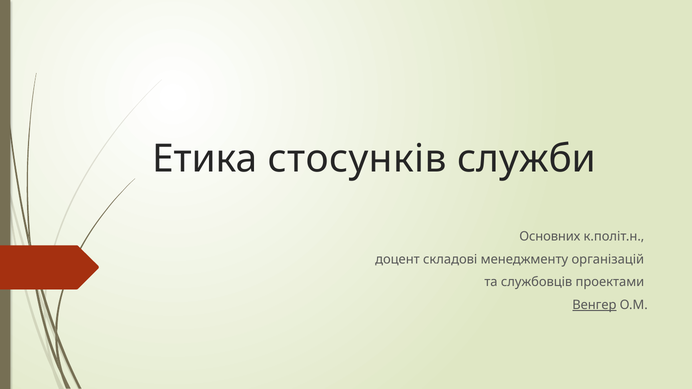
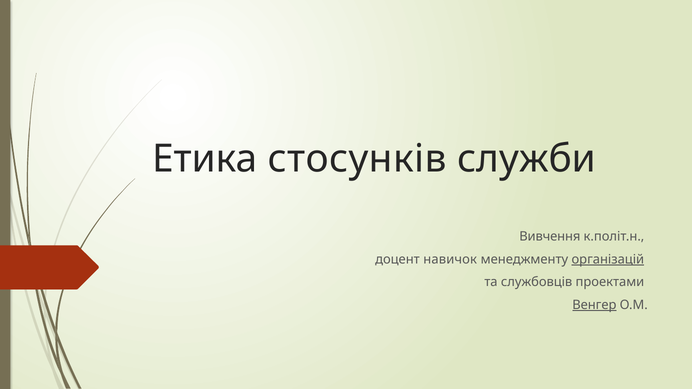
Основних: Основних -> Вивчення (550, 237)
складові: складові -> навичок (450, 259)
організацій underline: none -> present (608, 259)
